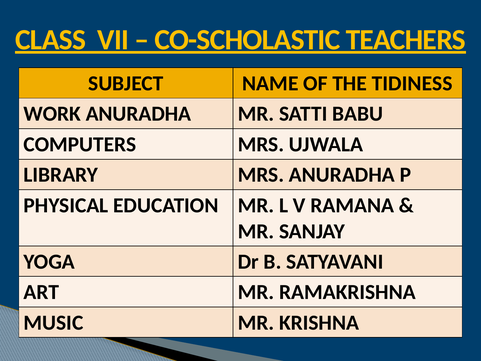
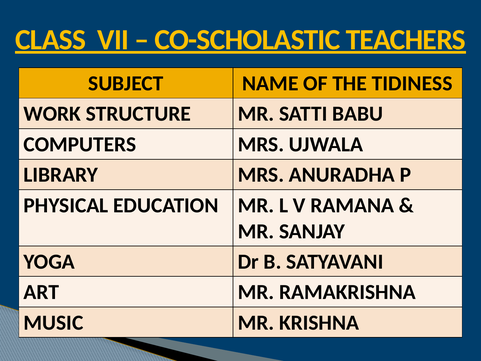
WORK ANURADHA: ANURADHA -> STRUCTURE (138, 114)
